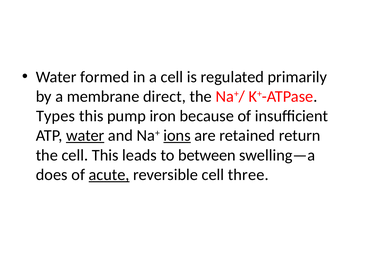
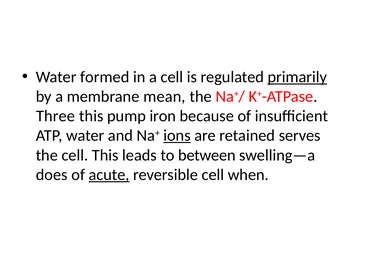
primarily underline: none -> present (297, 77)
direct: direct -> mean (164, 97)
Types: Types -> Three (56, 116)
water underline: present -> none (85, 136)
return: return -> serves (300, 136)
three: three -> when (248, 175)
